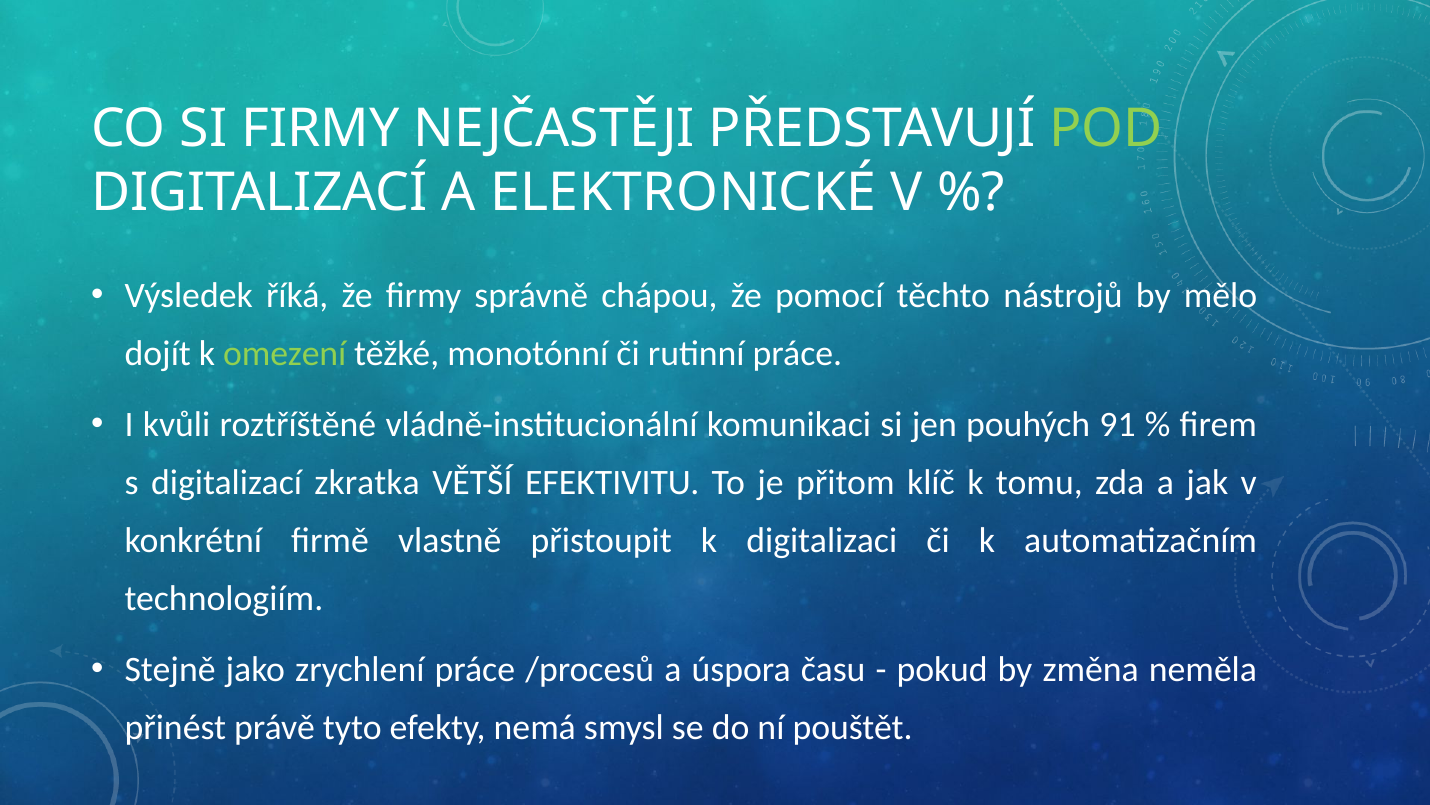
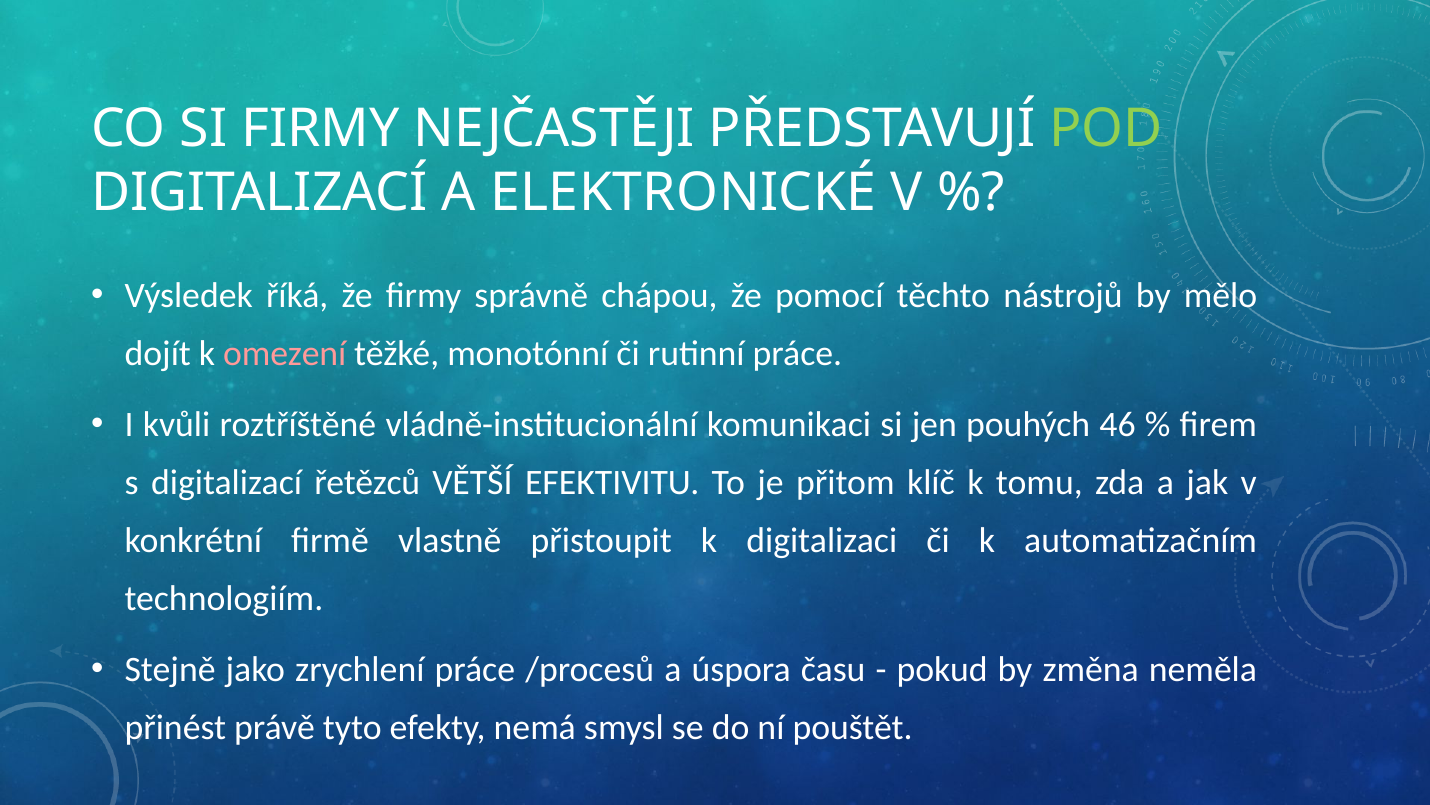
omezení colour: light green -> pink (285, 353)
91: 91 -> 46 (1118, 425)
zkratka: zkratka -> řetězců (367, 483)
